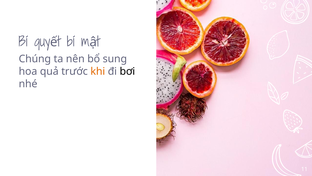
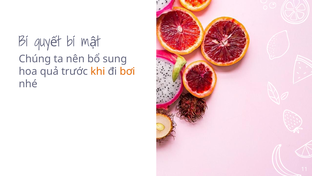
bơi colour: black -> orange (127, 71)
